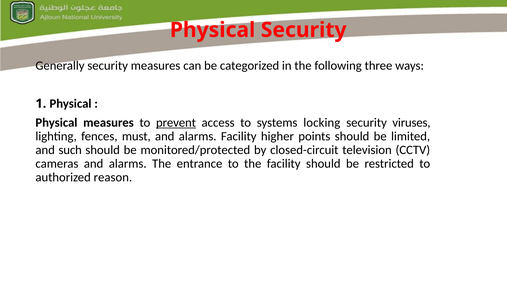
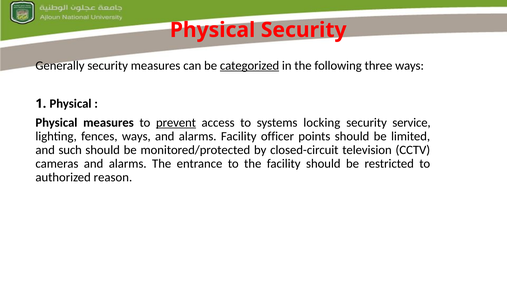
categorized underline: none -> present (250, 66)
viruses: viruses -> service (411, 123)
fences must: must -> ways (136, 136)
higher: higher -> officer (277, 136)
